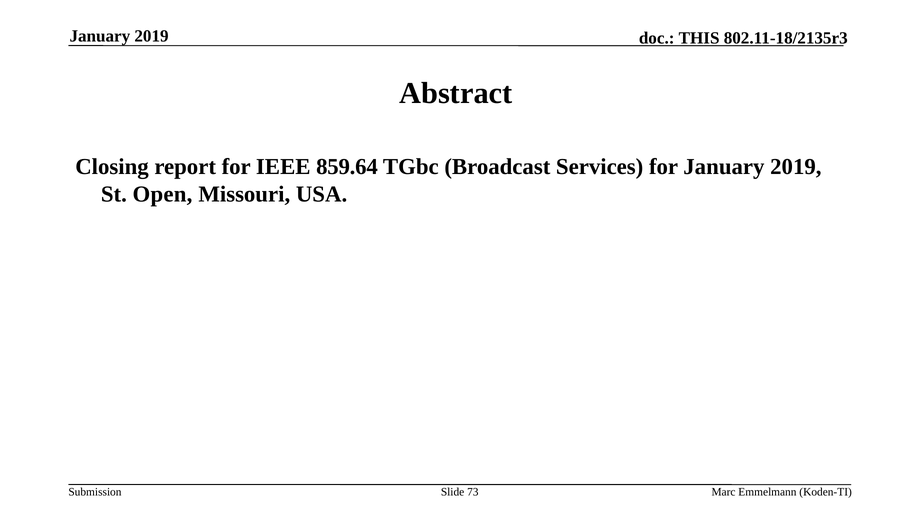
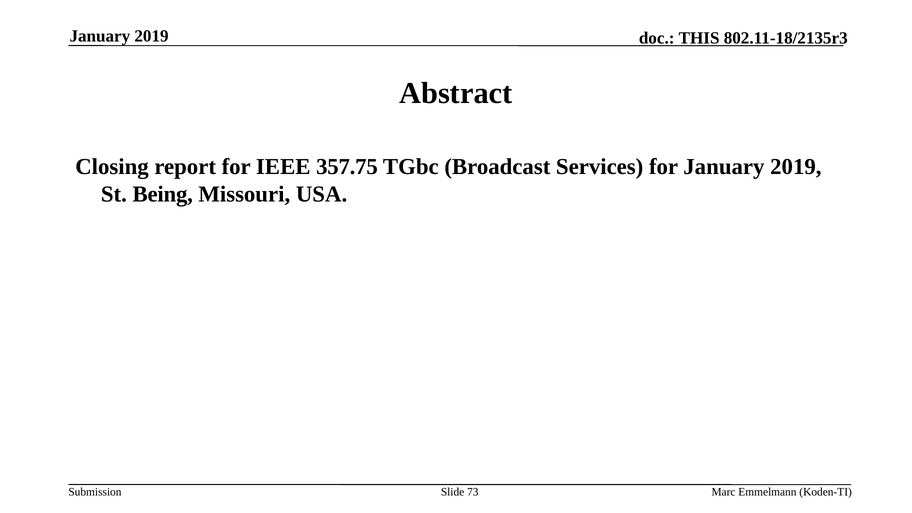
859.64: 859.64 -> 357.75 (347, 167)
Open: Open -> Being (163, 194)
